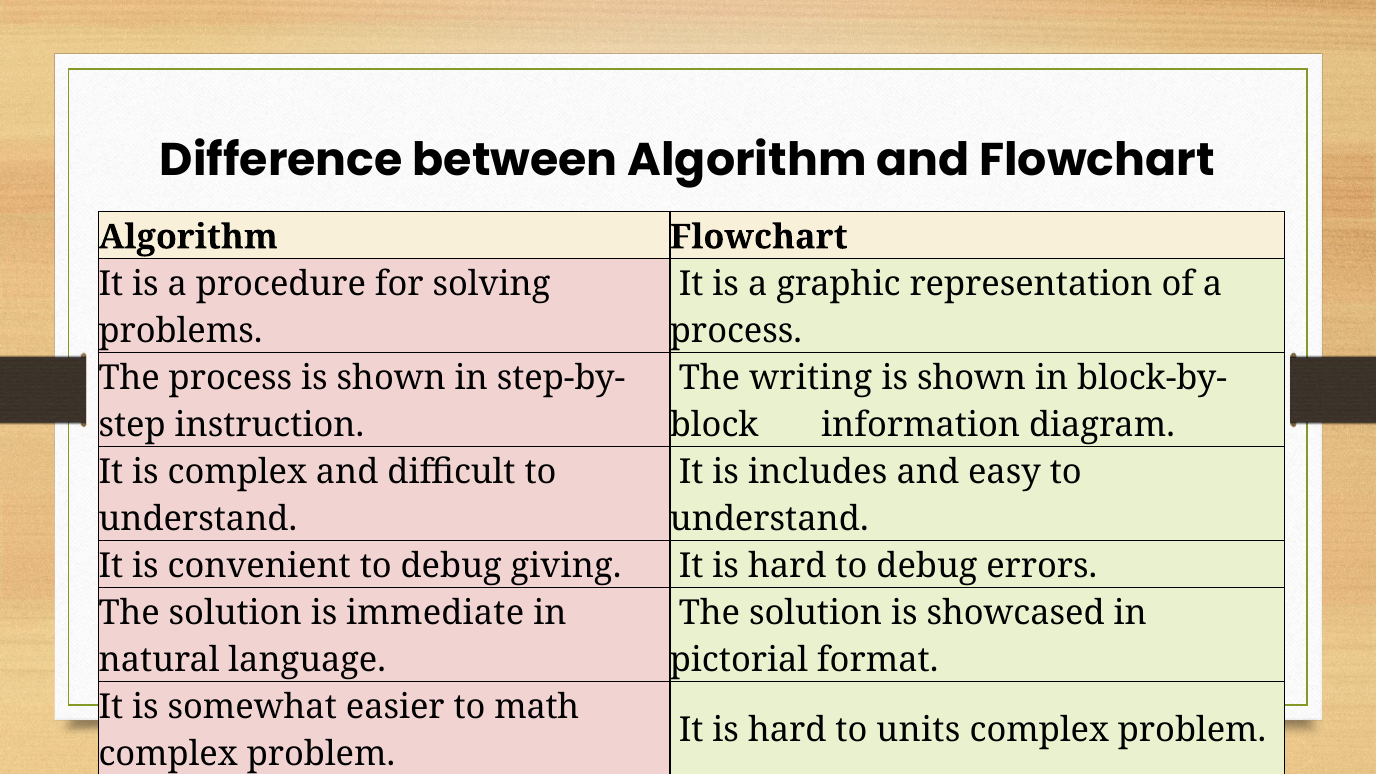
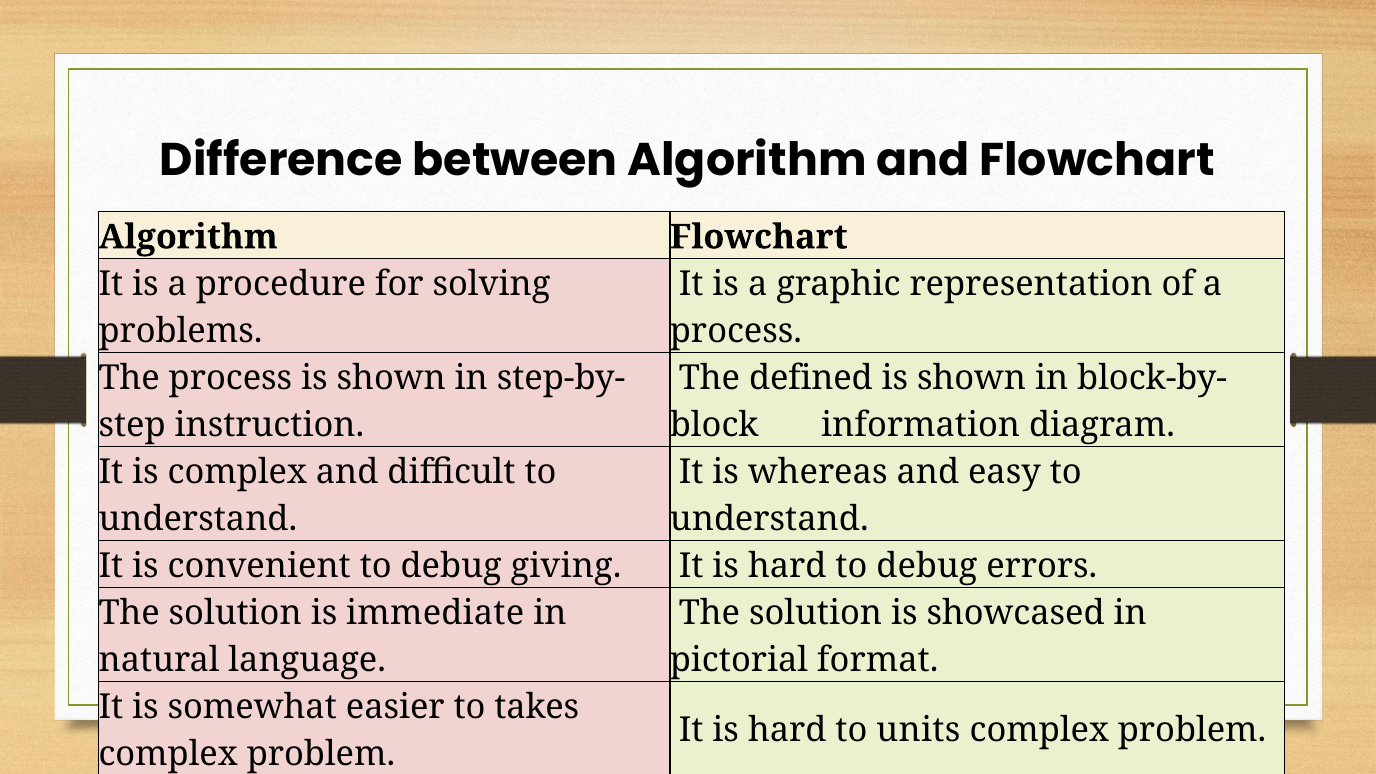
writing: writing -> defined (811, 378)
includes: includes -> whereas (818, 472)
math: math -> takes (537, 707)
